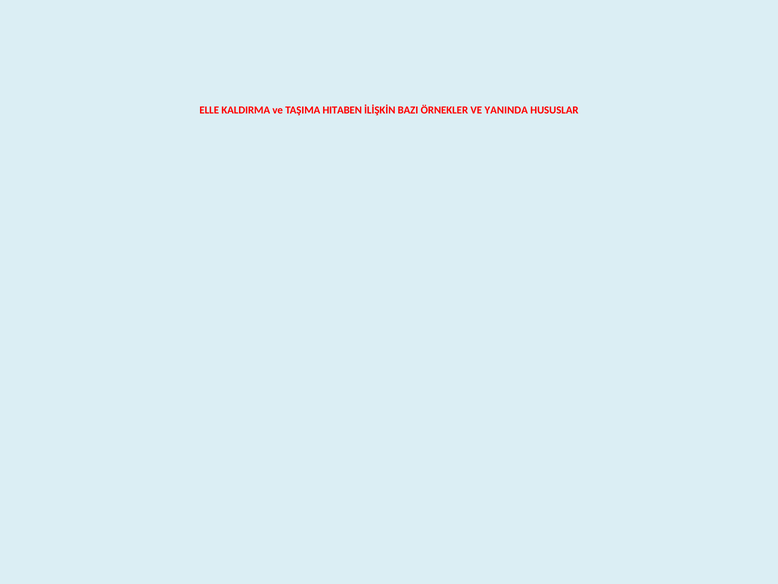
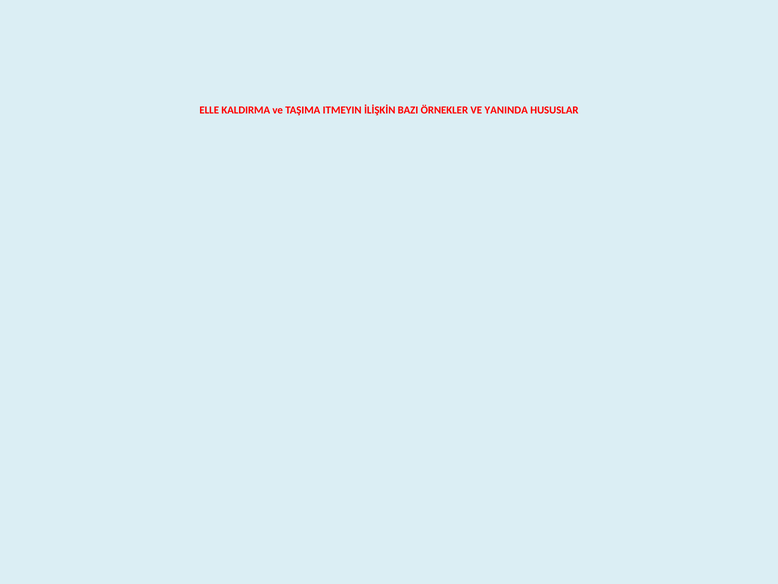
HITABEN: HITABEN -> ITMEYIN (342, 110)
